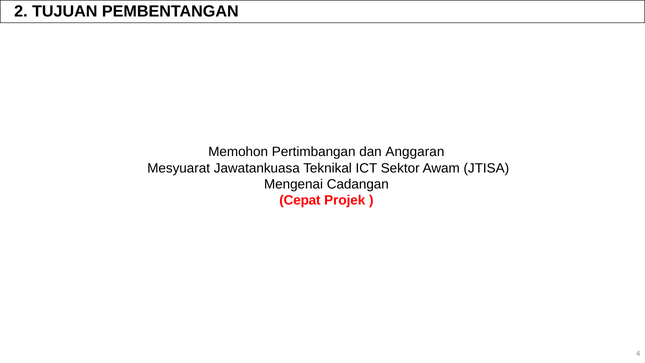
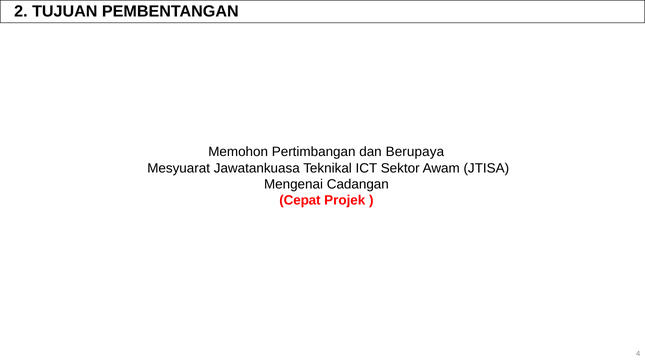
Anggaran: Anggaran -> Berupaya (415, 152)
